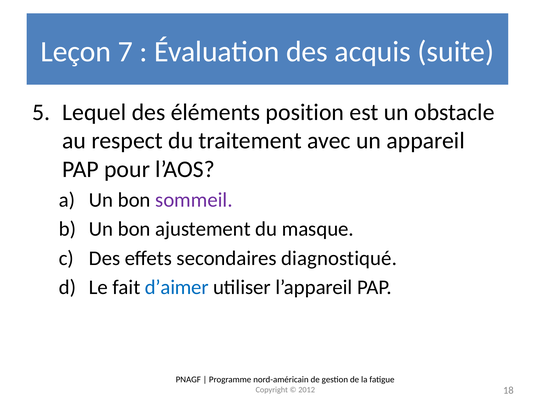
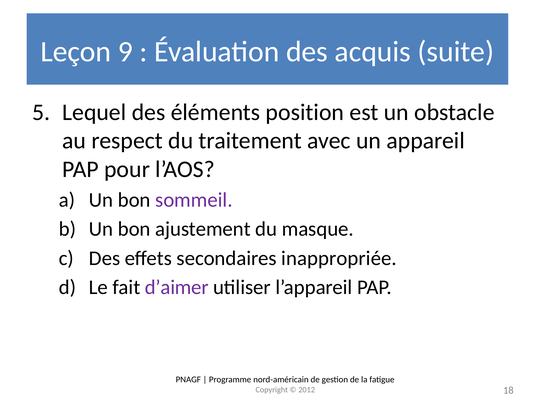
7: 7 -> 9 (125, 52)
diagnostiqué: diagnostiqué -> inappropriée (339, 258)
d’aimer colour: blue -> purple (177, 287)
